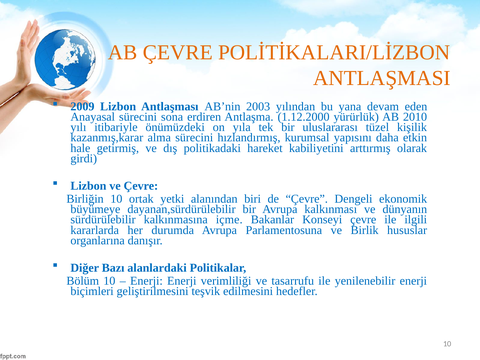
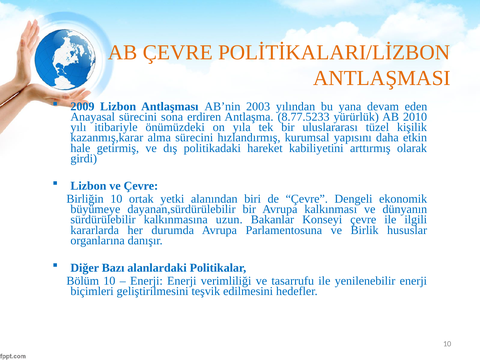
1.12.2000: 1.12.2000 -> 8.77.5233 (304, 117)
içme: içme -> uzun (229, 220)
